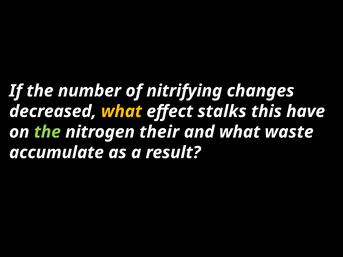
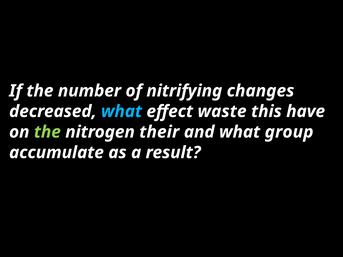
what colour: yellow -> light blue (121, 111)
stalks: stalks -> waste (222, 111)
waste: waste -> group (289, 132)
